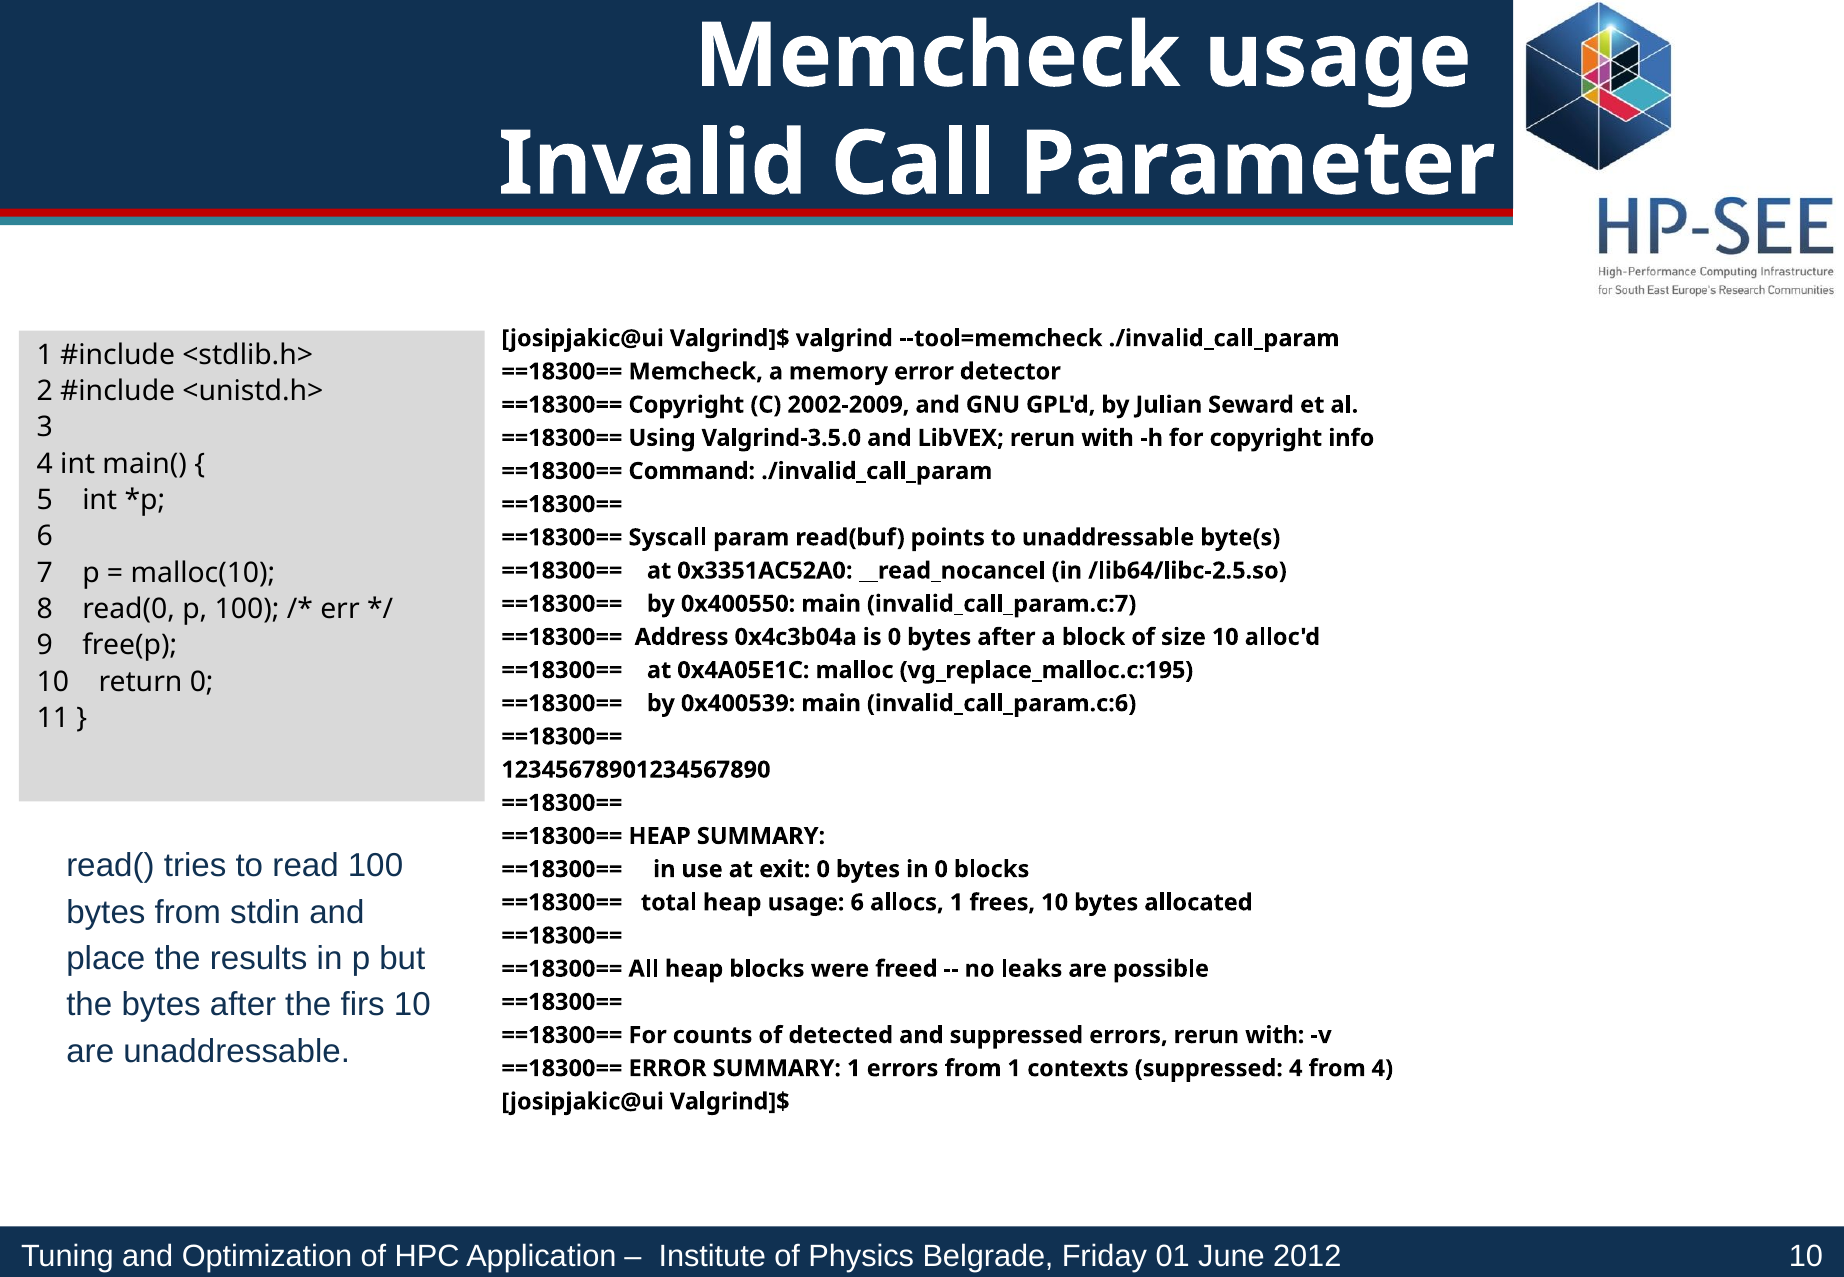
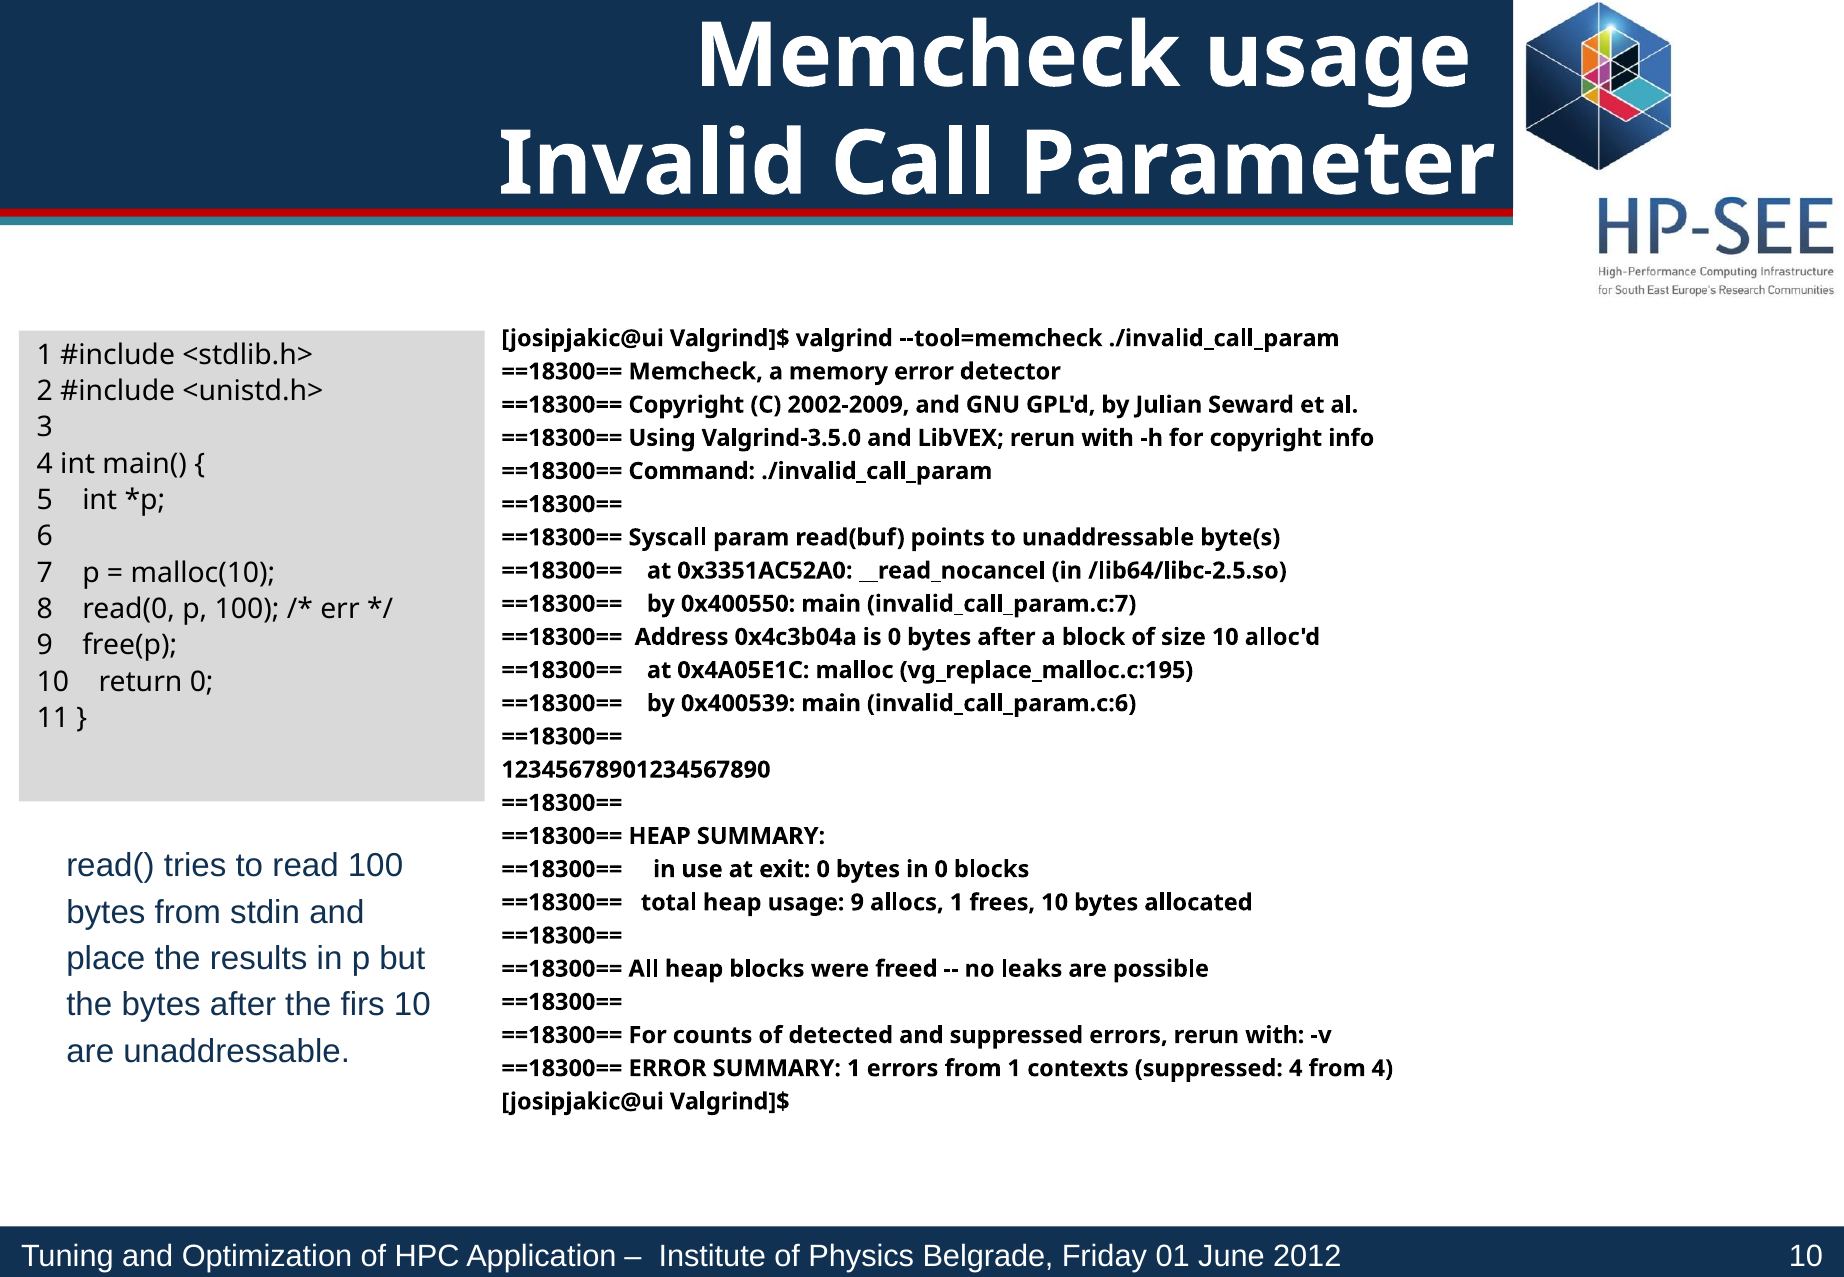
usage 6: 6 -> 9 (857, 902)
